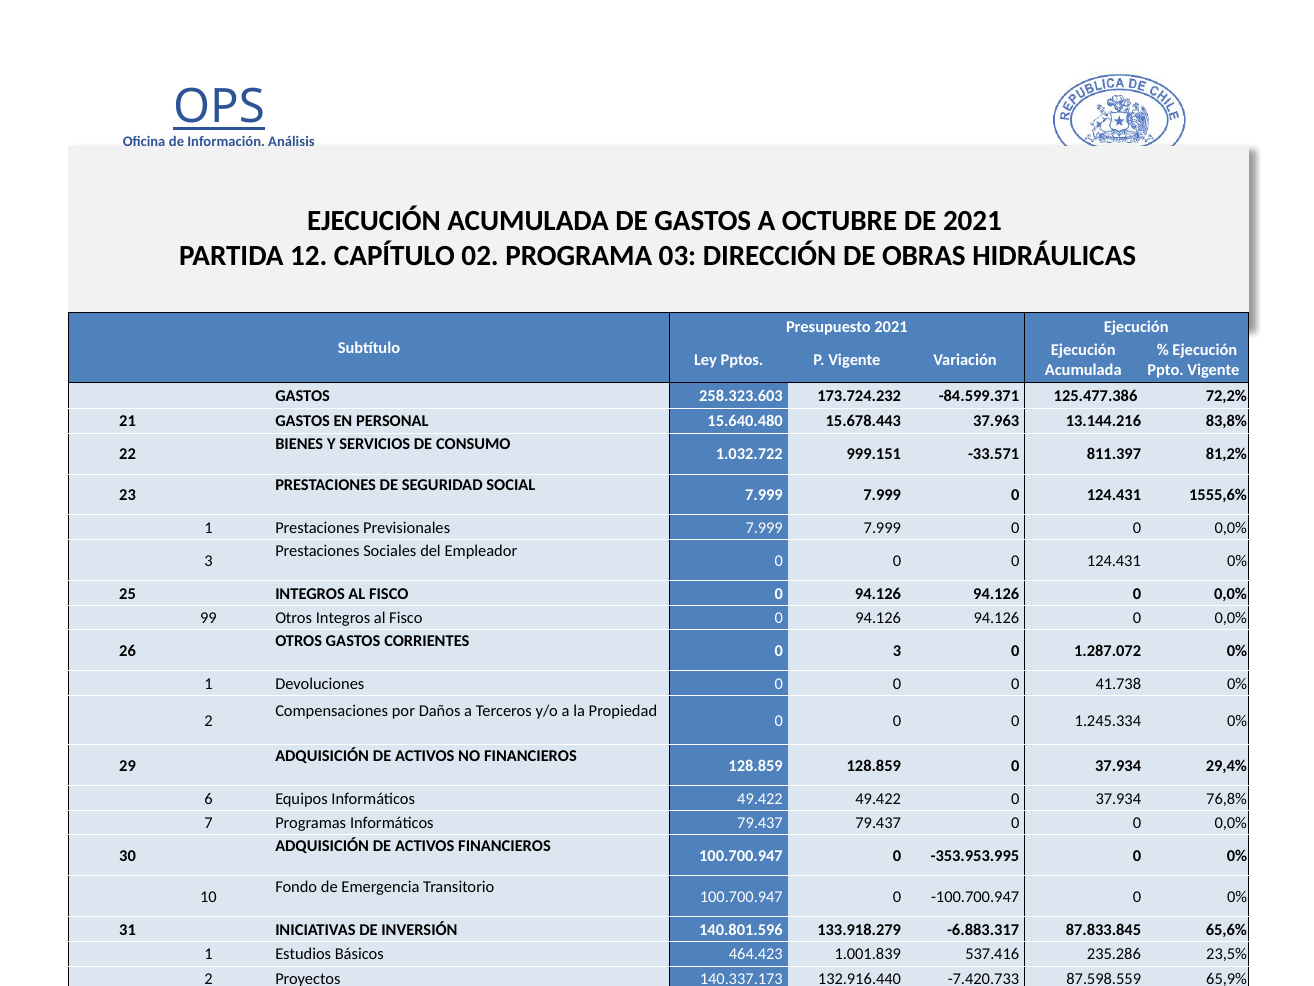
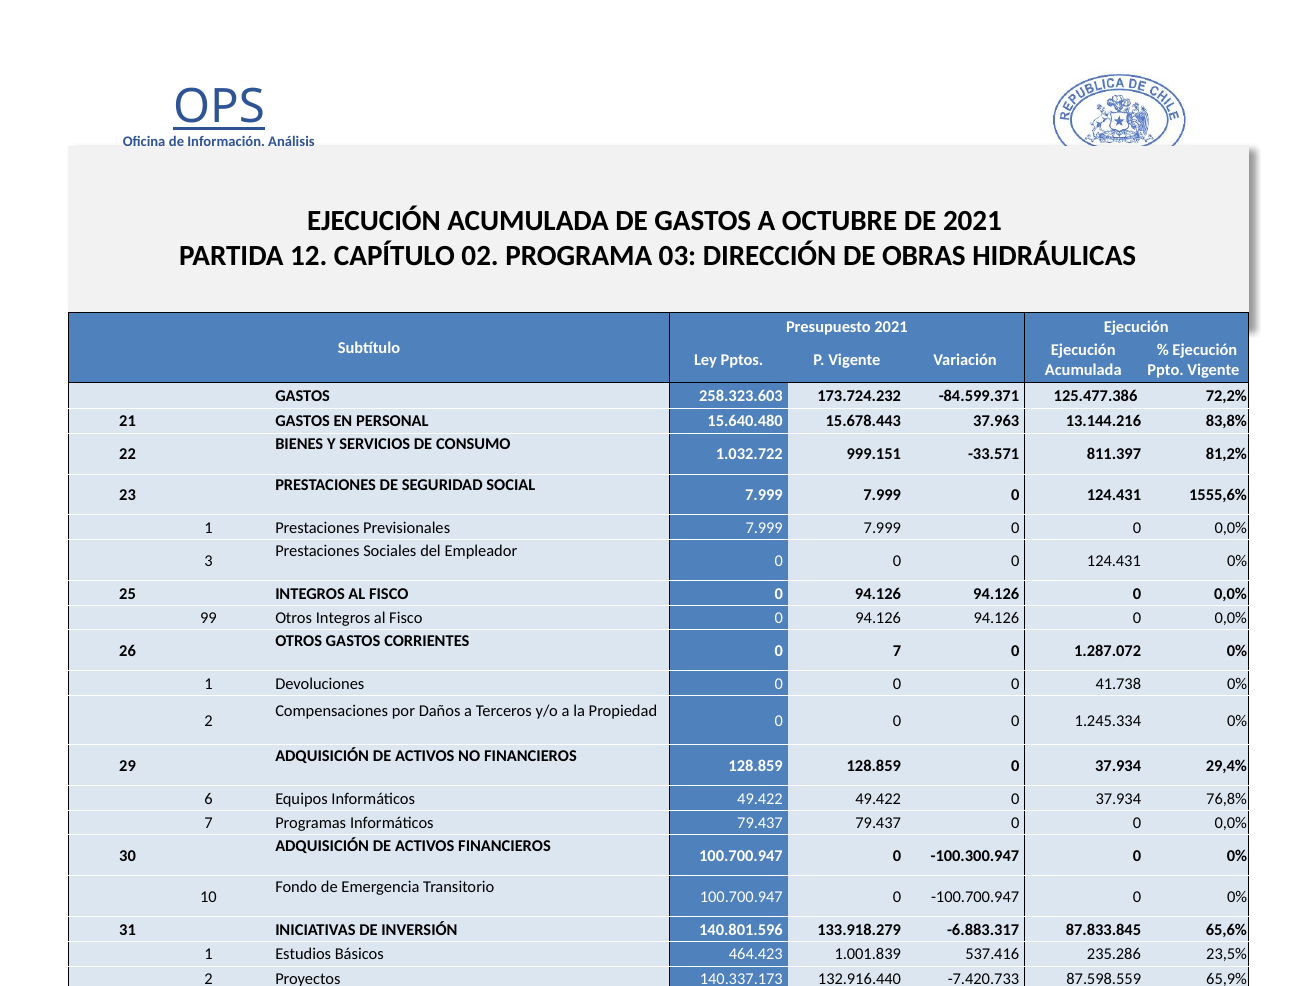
0 3: 3 -> 7 (897, 651)
-353.953.995: -353.953.995 -> -100.300.947 (975, 856)
